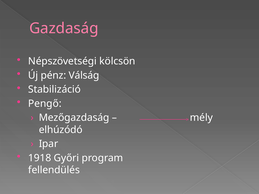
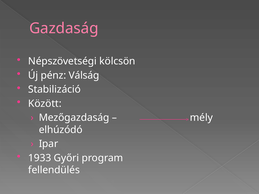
Pengő: Pengő -> Között (45, 104)
1918: 1918 -> 1933 (40, 158)
